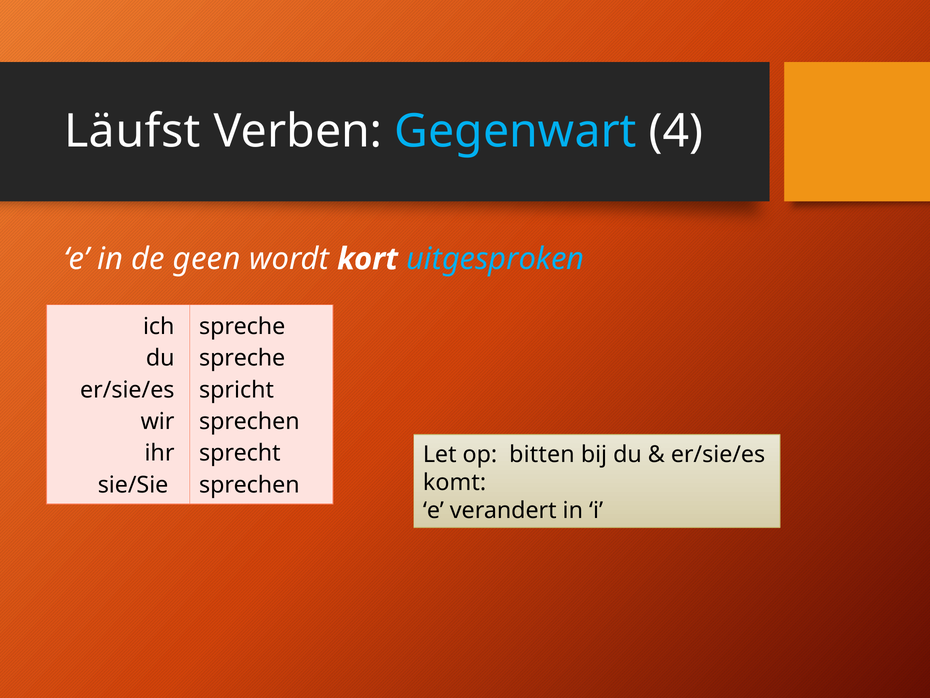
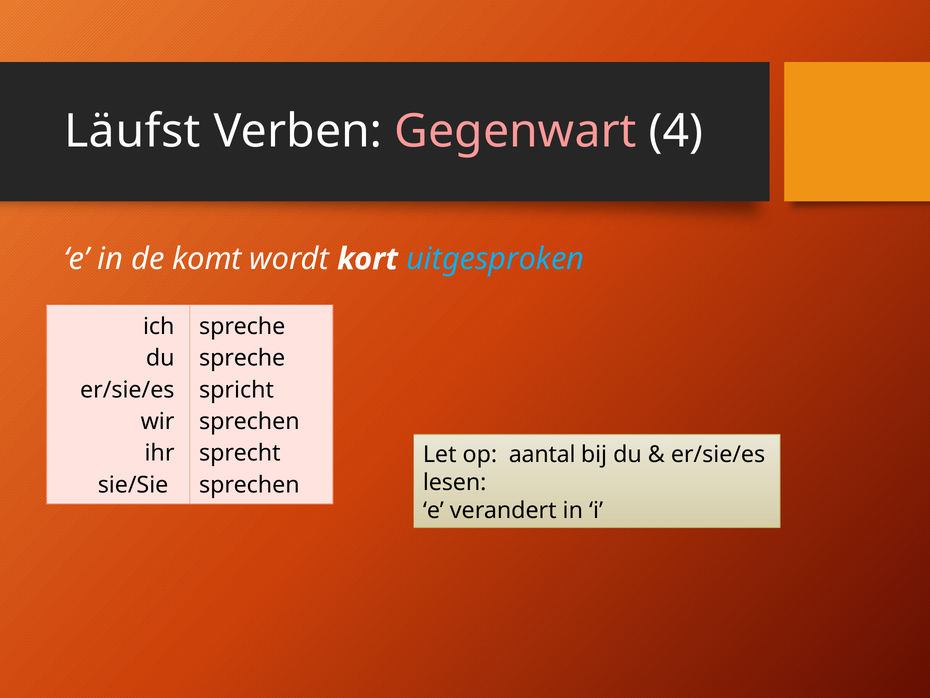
Gegenwart colour: light blue -> pink (516, 131)
geen: geen -> komt (207, 259)
bitten: bitten -> aantal (542, 454)
komt: komt -> lesen (455, 482)
